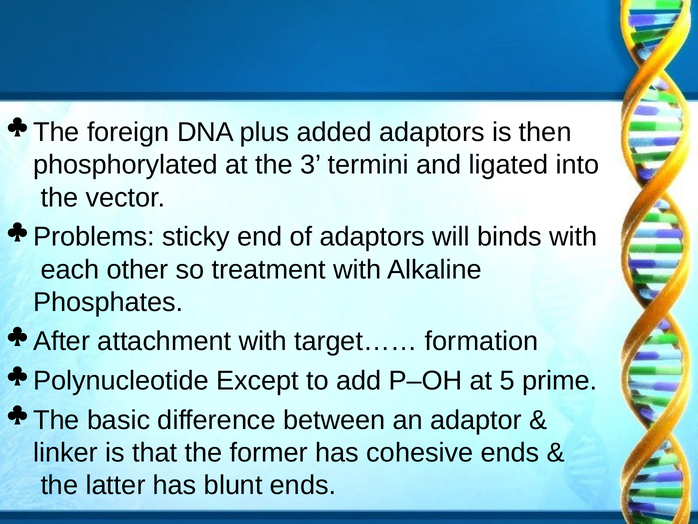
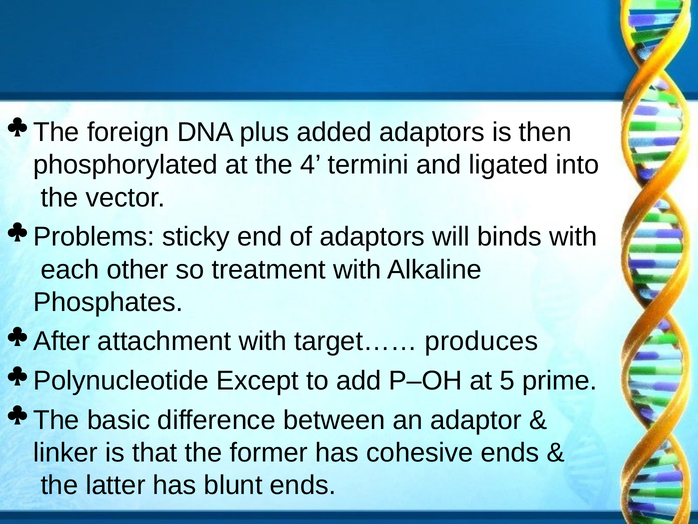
3: 3 -> 4 (311, 165)
formation: formation -> produces (482, 341)
